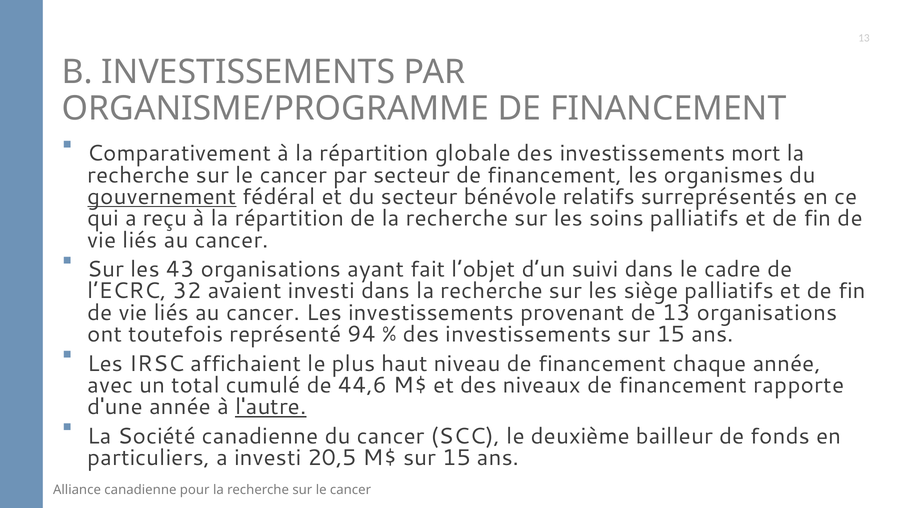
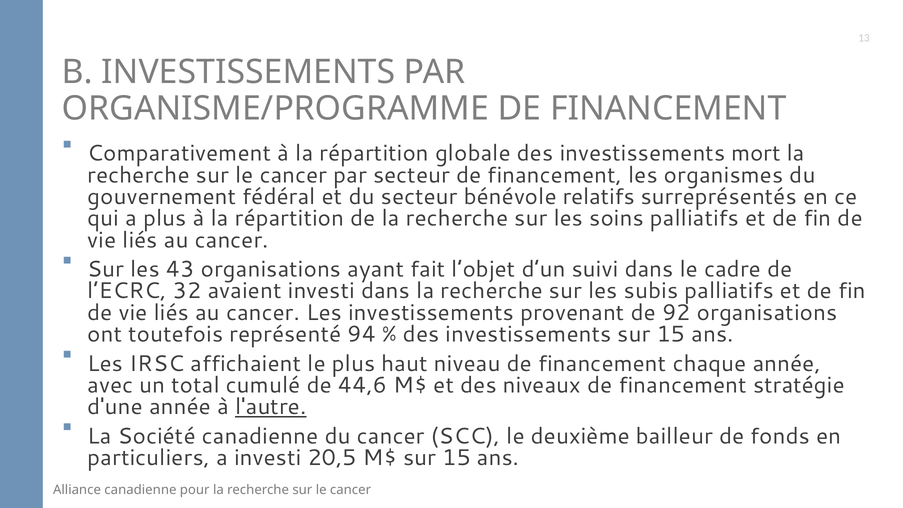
gouvernement underline: present -> none (162, 197)
a reçu: reçu -> plus (165, 218)
siège: siège -> subis (651, 291)
de 13: 13 -> 92 (676, 313)
rapporte: rapporte -> stratégie (799, 385)
